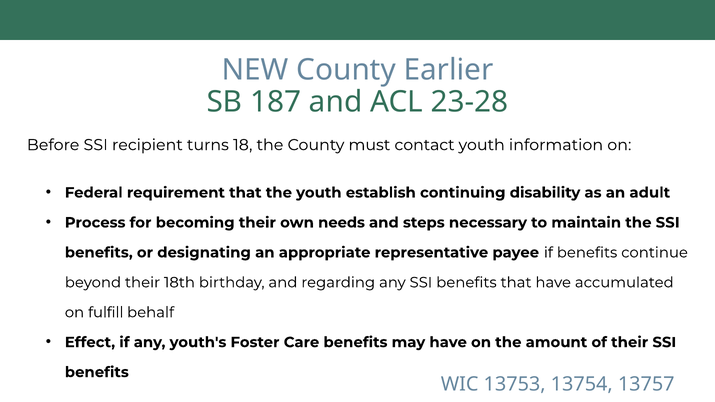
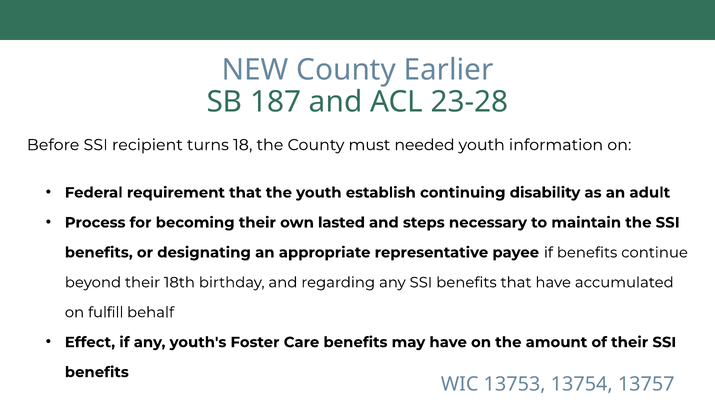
contact: contact -> needed (424, 145)
needs: needs -> lasted (341, 223)
